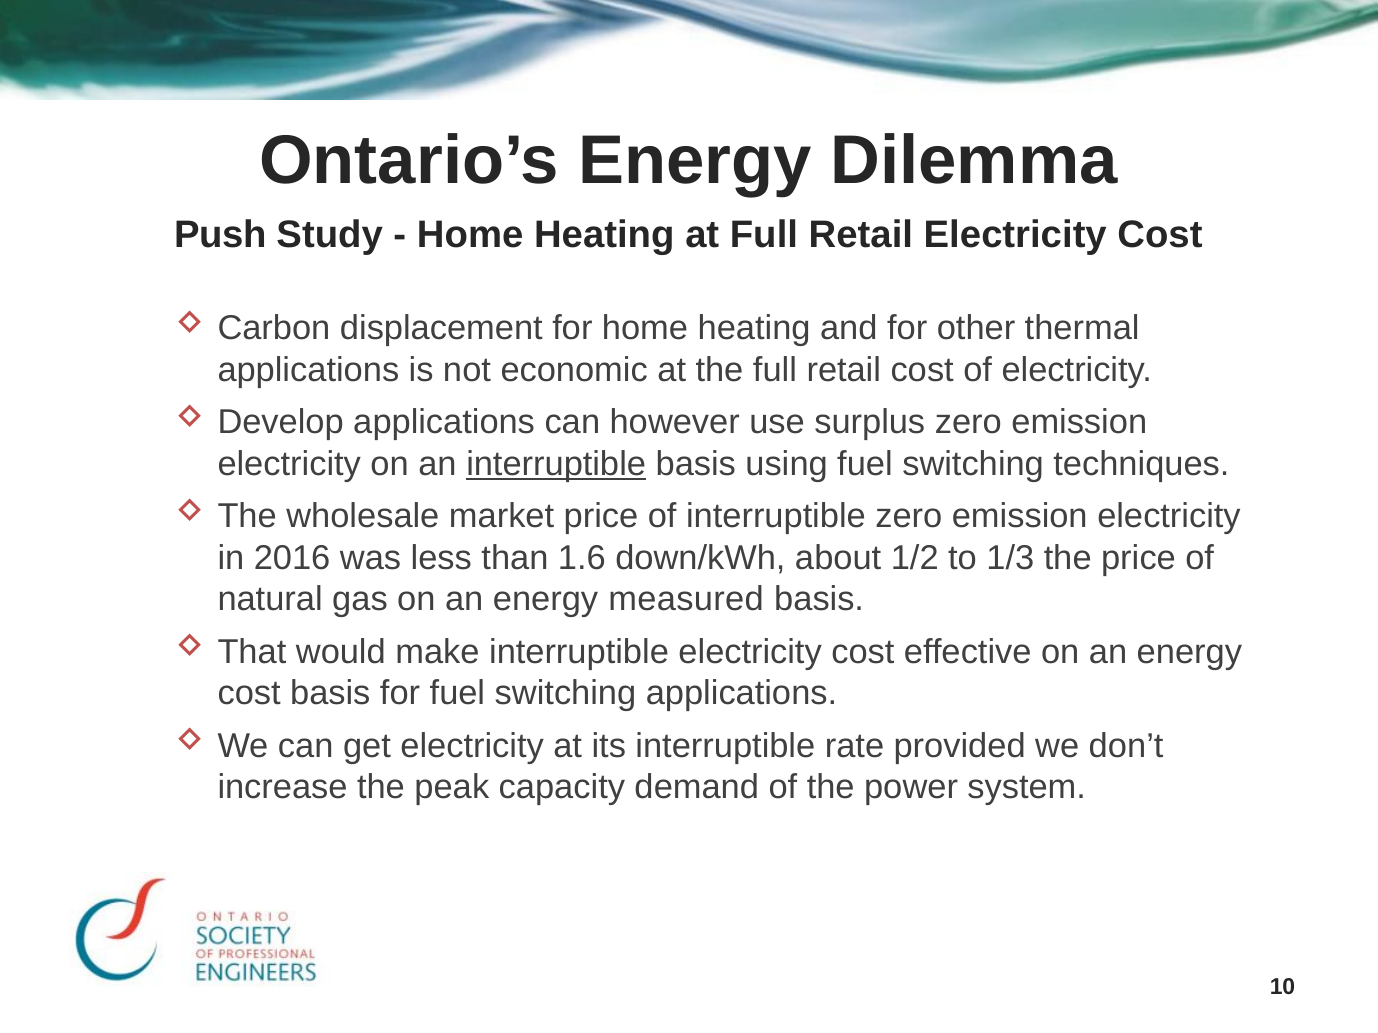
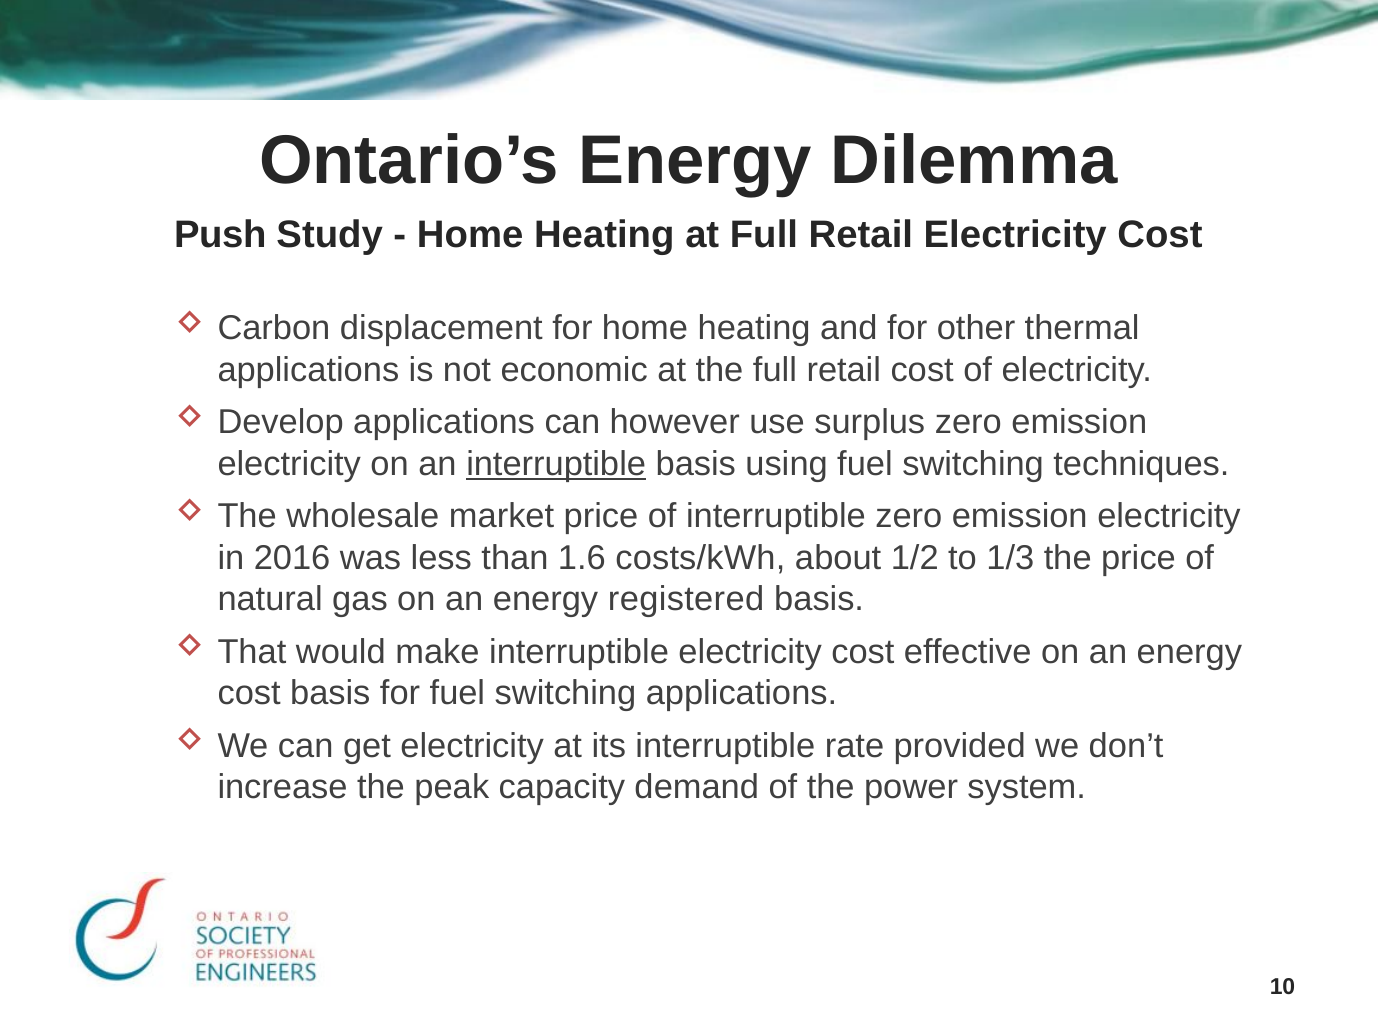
down/kWh: down/kWh -> costs/kWh (700, 558)
measured: measured -> registered (686, 600)
